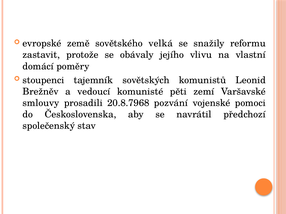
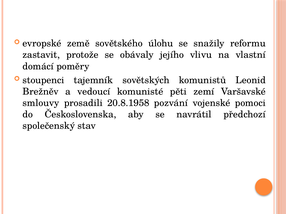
velká: velká -> úlohu (161, 44)
20.8.7968: 20.8.7968 -> 20.8.1958 (128, 103)
